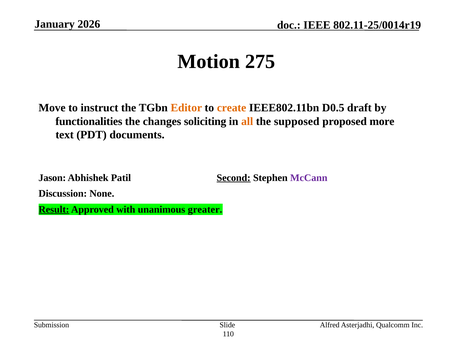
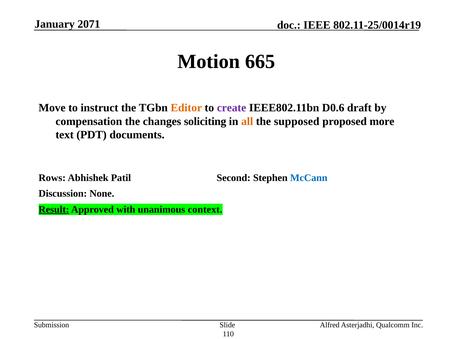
2026: 2026 -> 2071 (89, 24)
275: 275 -> 665 (260, 62)
create colour: orange -> purple (232, 108)
D0.5: D0.5 -> D0.6 (333, 108)
functionalities: functionalities -> compensation (89, 122)
Jason: Jason -> Rows (52, 178)
Second underline: present -> none (234, 178)
McCann colour: purple -> blue (309, 178)
greater: greater -> context (205, 210)
